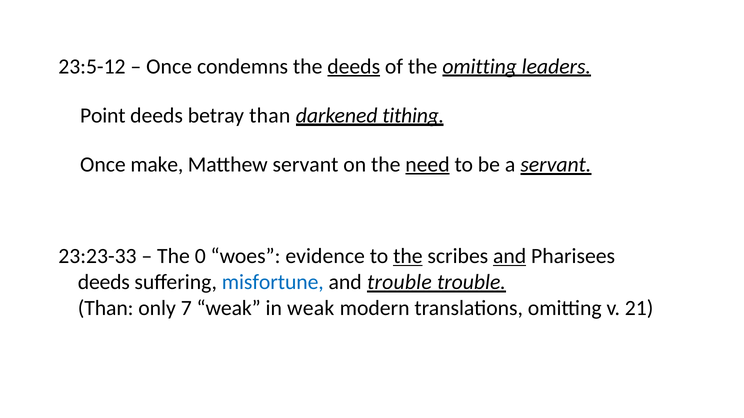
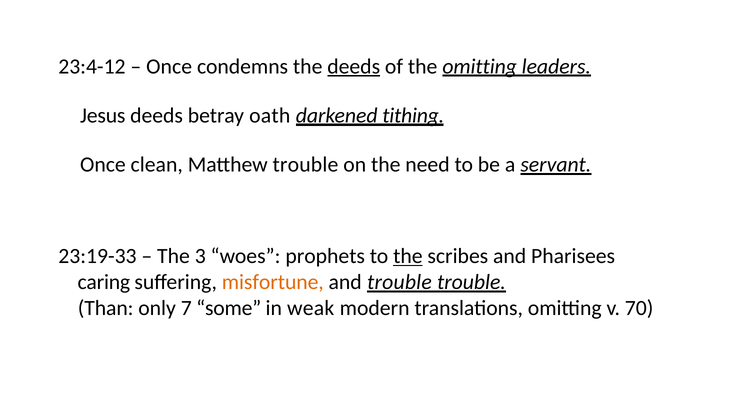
23:5-12: 23:5-12 -> 23:4-12 (92, 66)
Point: Point -> Jesus (103, 116)
betray than: than -> oath (270, 116)
make: make -> clean (157, 165)
Matthew servant: servant -> trouble (305, 165)
need underline: present -> none (427, 165)
23:23-33: 23:23-33 -> 23:19-33 (97, 256)
0: 0 -> 3 (200, 256)
evidence: evidence -> prophets (325, 256)
and underline: present -> none (510, 256)
deeds: deeds -> caring (104, 282)
misfortune colour: blue -> orange (273, 282)
7 weak: weak -> some (229, 308)
21: 21 -> 70 (639, 308)
